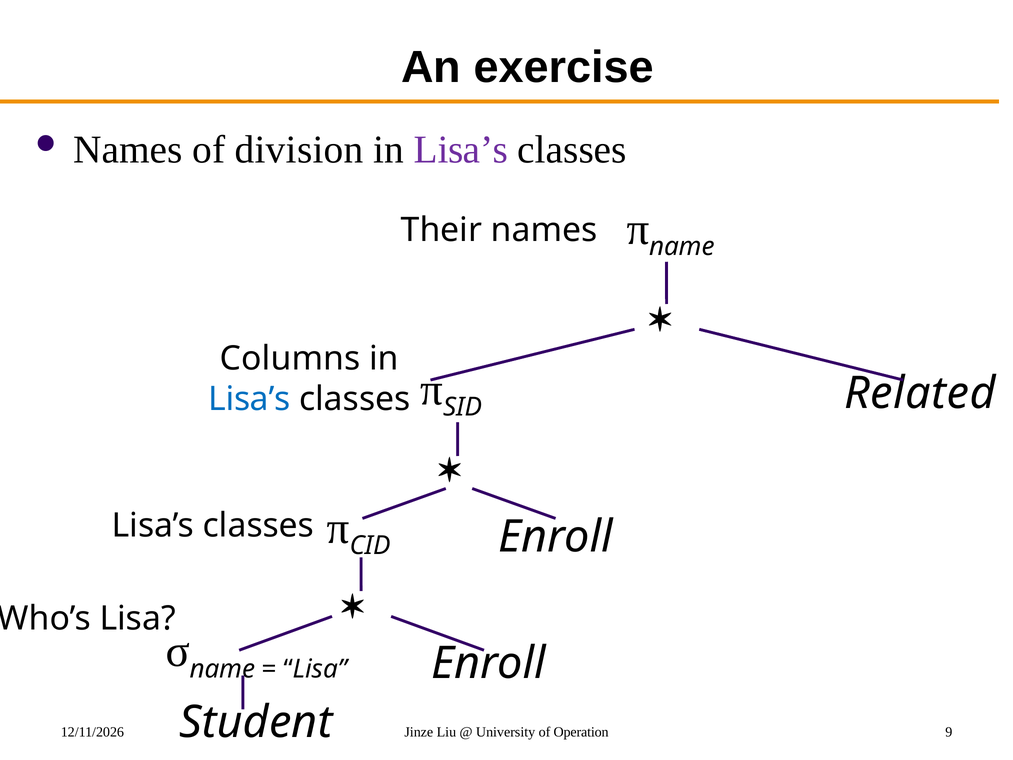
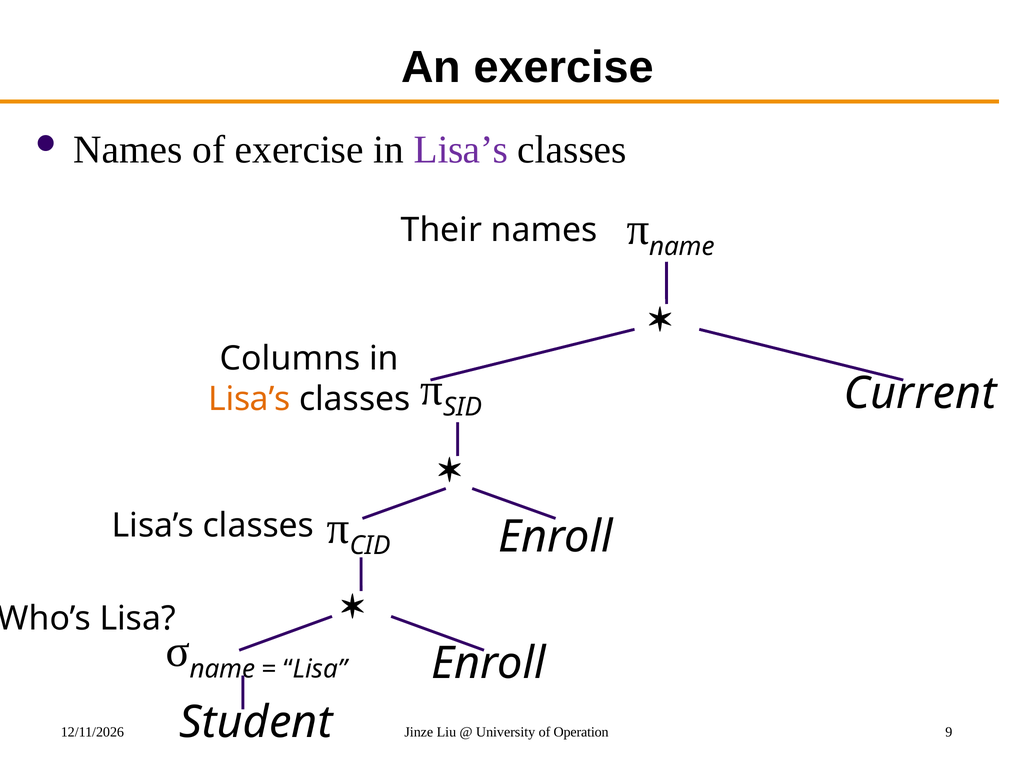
of division: division -> exercise (299, 150)
Lisa’s colour: blue -> orange (249, 399)
Related: Related -> Current (920, 393)
